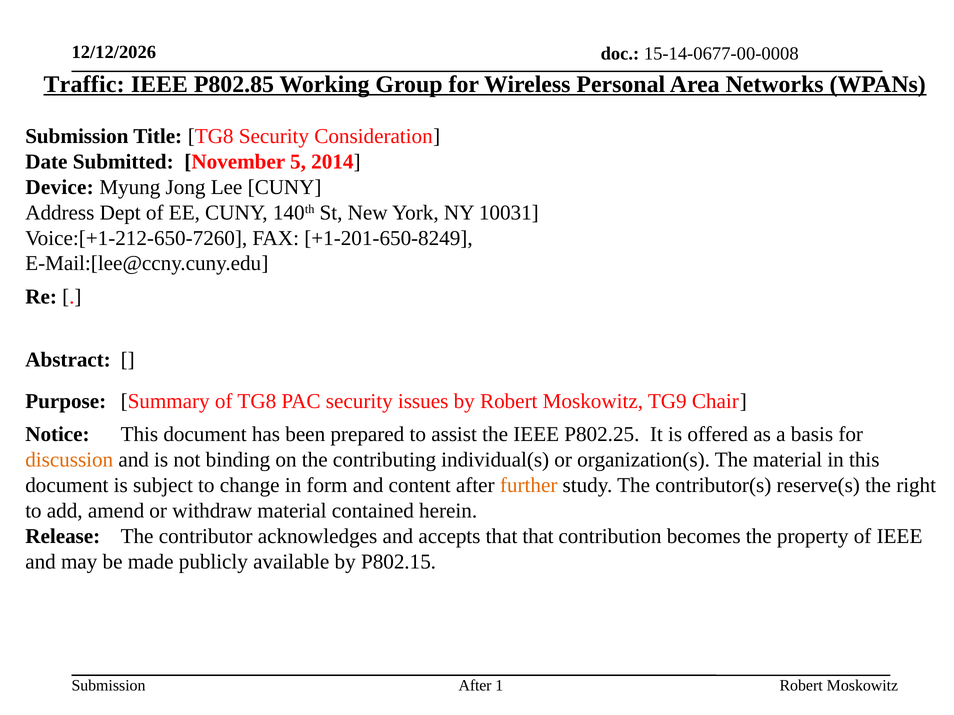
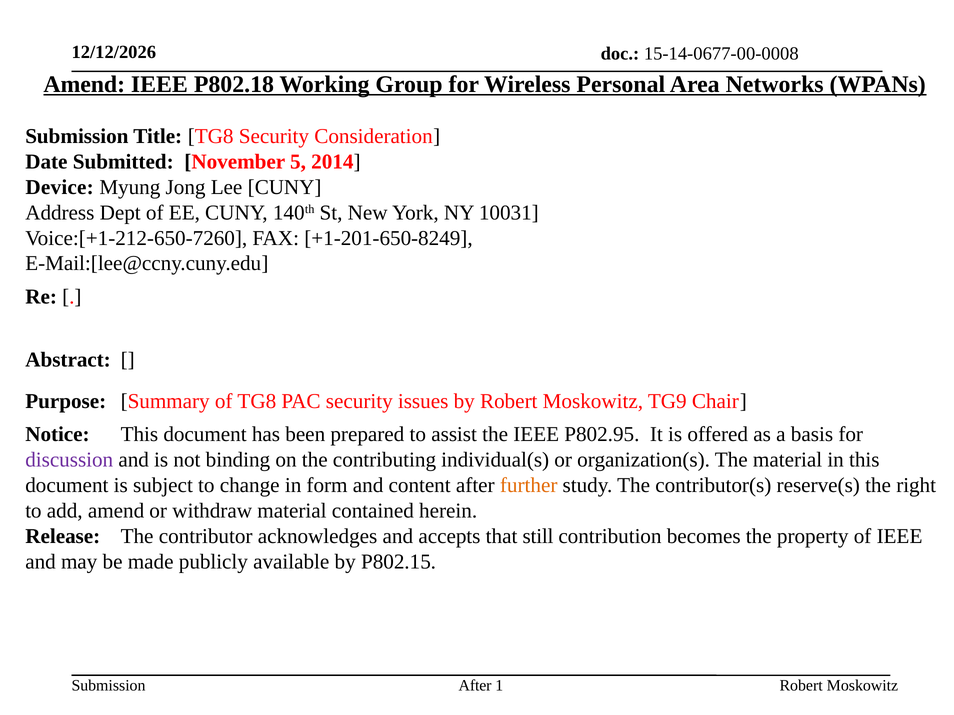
Traffic: Traffic -> Amend (84, 84)
P802.85: P802.85 -> P802.18 (234, 84)
P802.25: P802.25 -> P802.95 (602, 435)
discussion colour: orange -> purple (69, 460)
that that: that -> still (538, 537)
